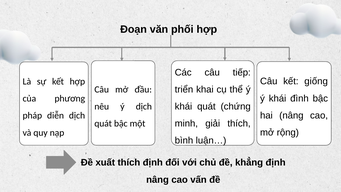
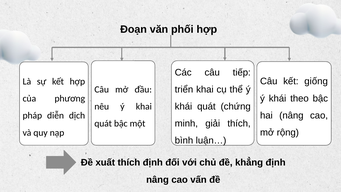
đình: đình -> theo (299, 98)
ý dịch: dịch -> khai (144, 106)
